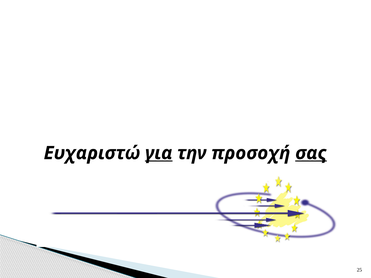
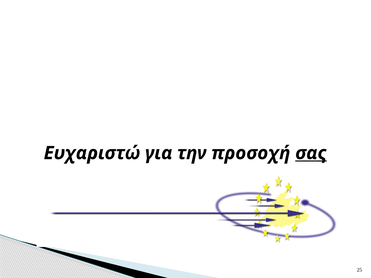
για underline: present -> none (159, 153)
